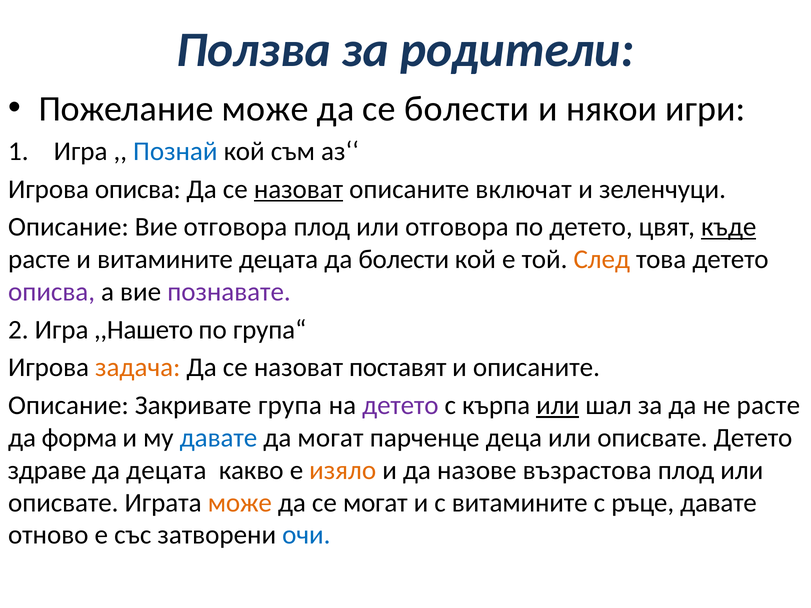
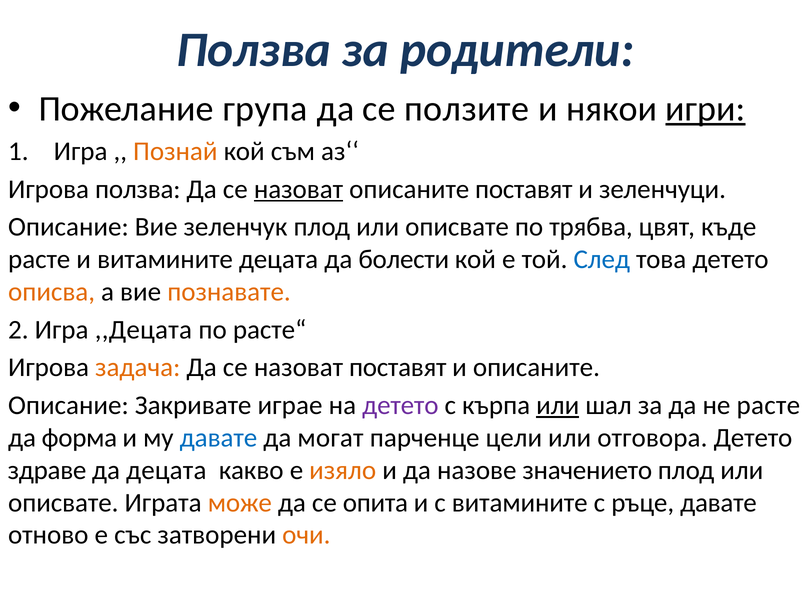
Пожелание може: може -> група (265, 109)
се болести: болести -> ползите (467, 109)
игри underline: none -> present (705, 109)
Познай colour: blue -> orange (175, 151)
Игрова описва: описва -> ползва (138, 189)
описаните включат: включат -> поставят (524, 189)
Вие отговора: отговора -> зеленчук (236, 227)
отговора: отговора -> описвате (457, 227)
по детето: детето -> трябва (591, 227)
къде underline: present -> none (729, 227)
След colour: orange -> blue (602, 260)
описва colour: purple -> orange (52, 292)
познавате colour: purple -> orange (229, 292)
,,Нашето: ,,Нашето -> ,,Децата (143, 330)
група“: група“ -> расте“ (270, 330)
група: група -> играе (290, 405)
деца: деца -> цели (514, 438)
описвате: описвате -> отговора (652, 438)
възрастова: възрастова -> значението (587, 470)
се могат: могат -> опита (375, 503)
очи colour: blue -> orange (306, 535)
